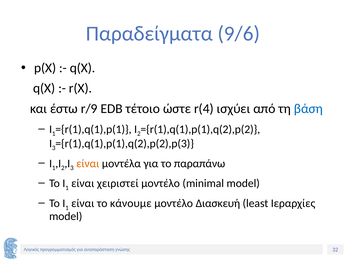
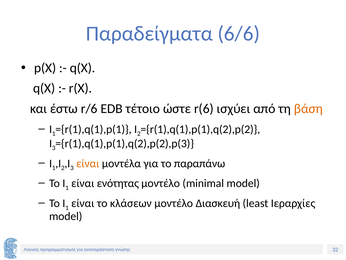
9/6: 9/6 -> 6/6 (239, 33)
r/9: r/9 -> r/6 (89, 108)
r(4: r(4 -> r(6 (204, 108)
βάση colour: blue -> orange (308, 108)
χειριστεί: χειριστεί -> ενότητας (118, 183)
κάνουμε: κάνουμε -> κλάσεων (131, 203)
